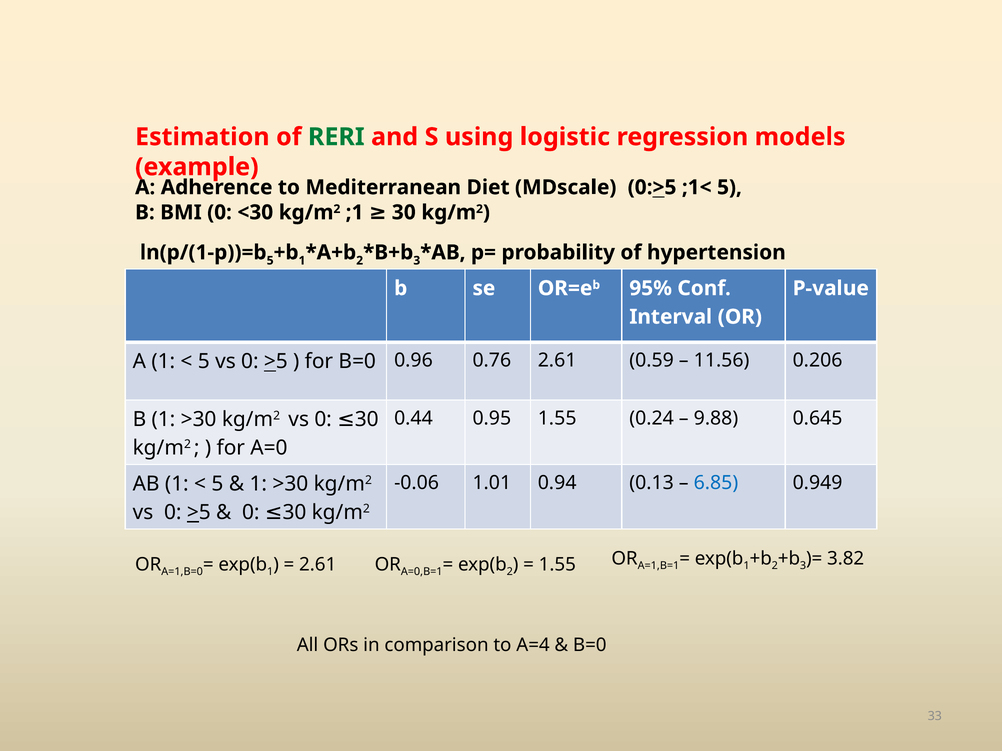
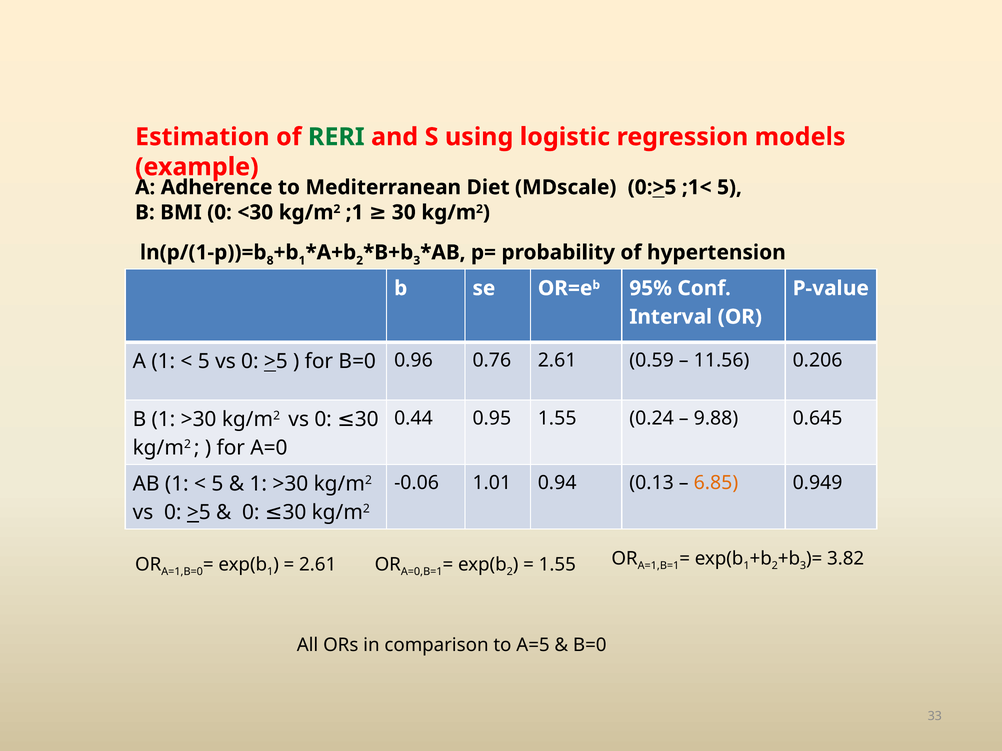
5: 5 -> 8 (270, 261)
6.85 colour: blue -> orange (716, 483)
A=4: A=4 -> A=5 (533, 646)
